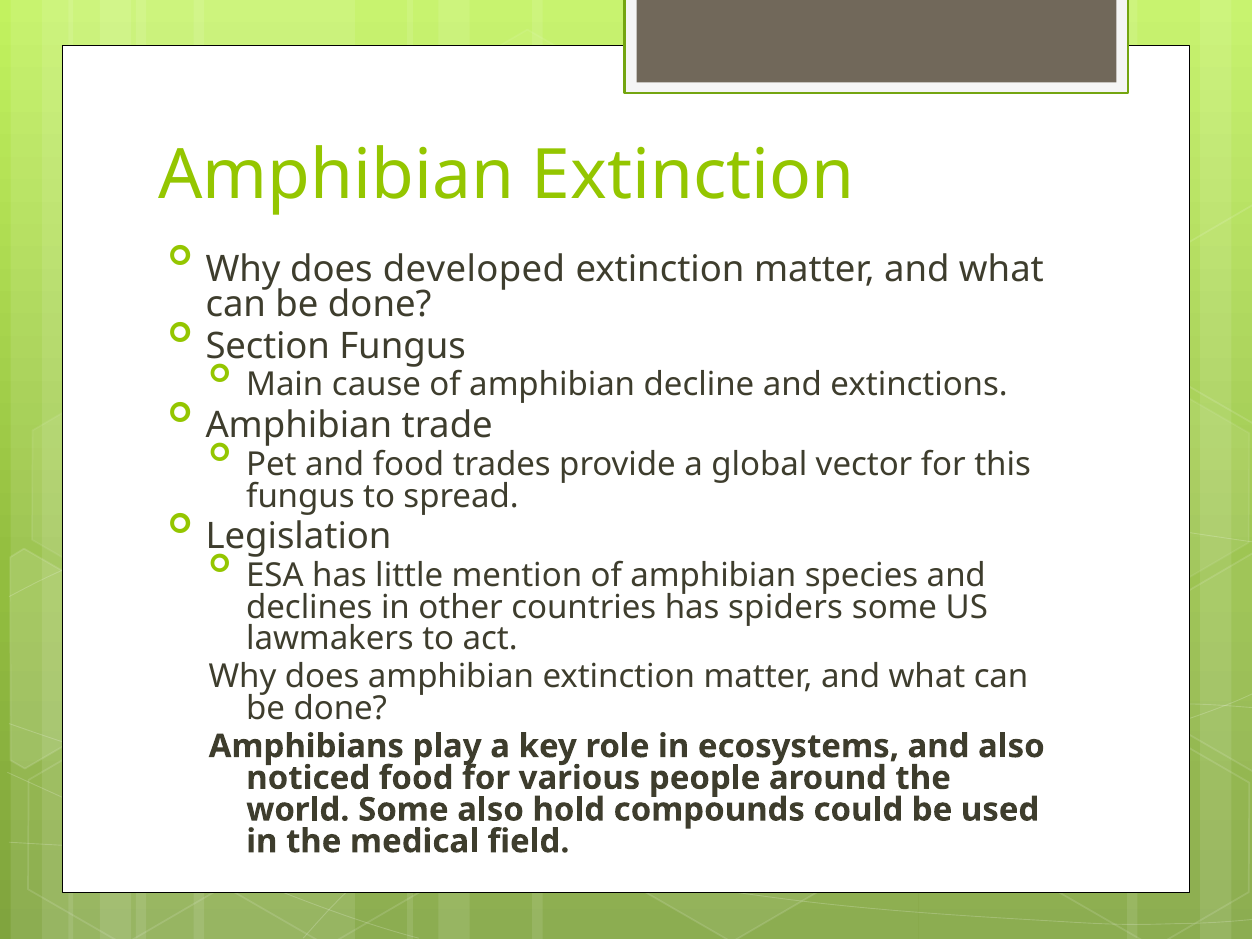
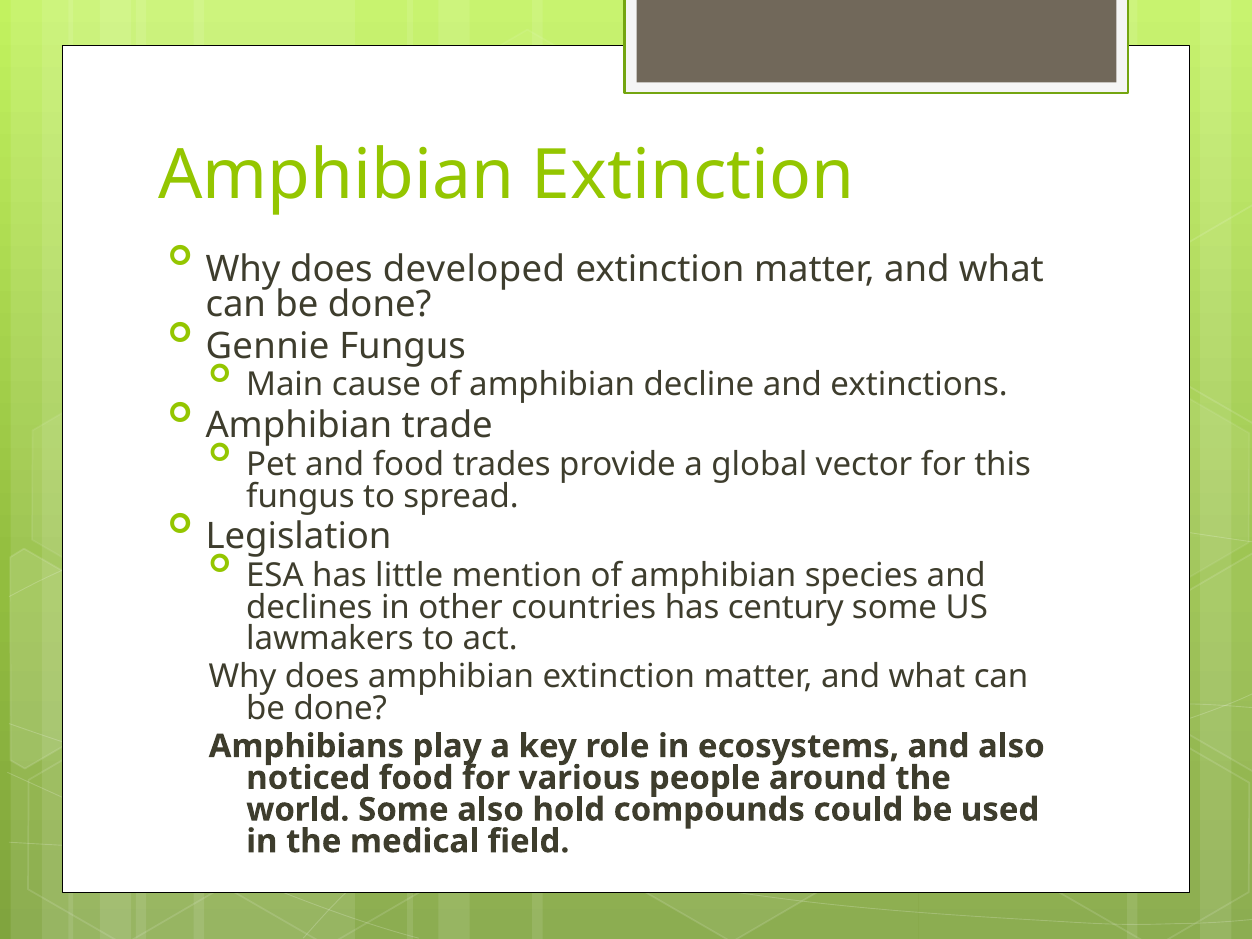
Section: Section -> Gennie (268, 346)
spiders: spiders -> century (786, 607)
